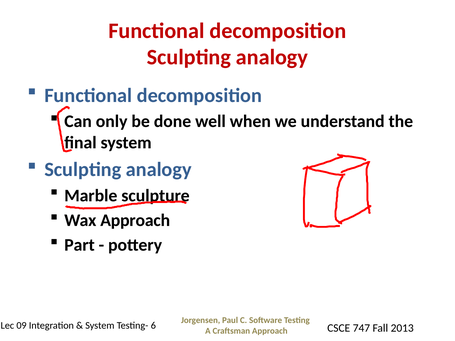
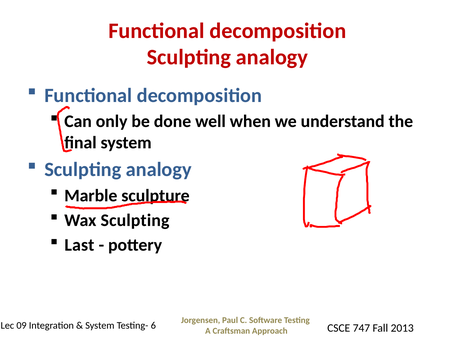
Wax Approach: Approach -> Sculpting (135, 221)
Part: Part -> Last (79, 245)
